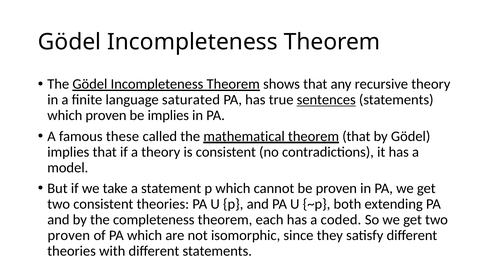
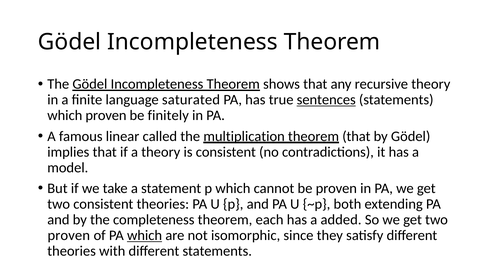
be implies: implies -> finitely (168, 115)
these: these -> linear (123, 136)
mathematical: mathematical -> multiplication (244, 136)
coded: coded -> added (341, 220)
which underline: none -> present (145, 235)
